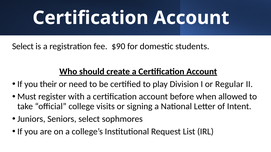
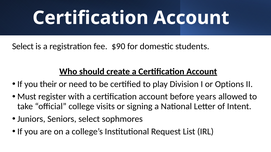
Regular: Regular -> Options (229, 84)
when: when -> years (206, 97)
